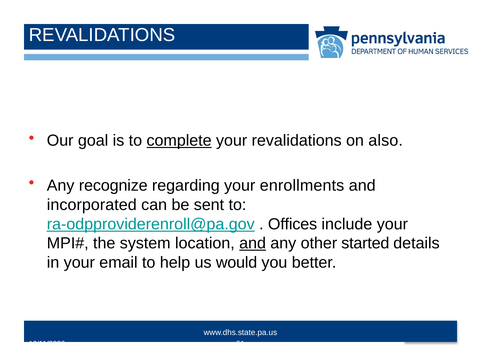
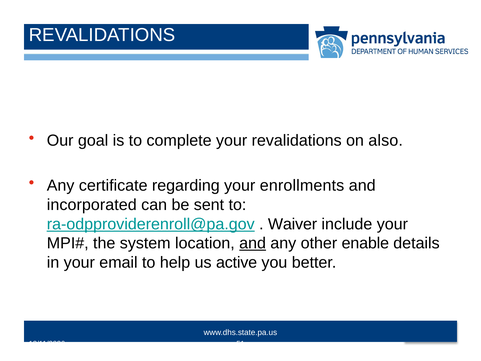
complete underline: present -> none (179, 141)
recognize: recognize -> certificate (113, 185)
Offices: Offices -> Waiver (293, 224)
started: started -> enable (365, 243)
would: would -> active (237, 262)
